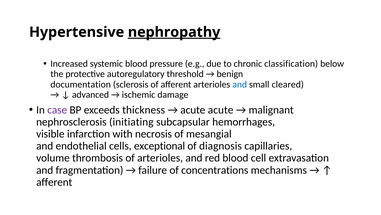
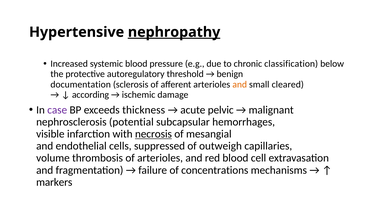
and colour: blue -> orange (240, 84)
advanced: advanced -> according (91, 94)
acute acute: acute -> pelvic (221, 110)
initiating: initiating -> potential (131, 122)
necrosis underline: none -> present (153, 134)
exceptional: exceptional -> suppressed (160, 146)
diagnosis: diagnosis -> outweigh (221, 146)
afferent: afferent -> markers (54, 182)
